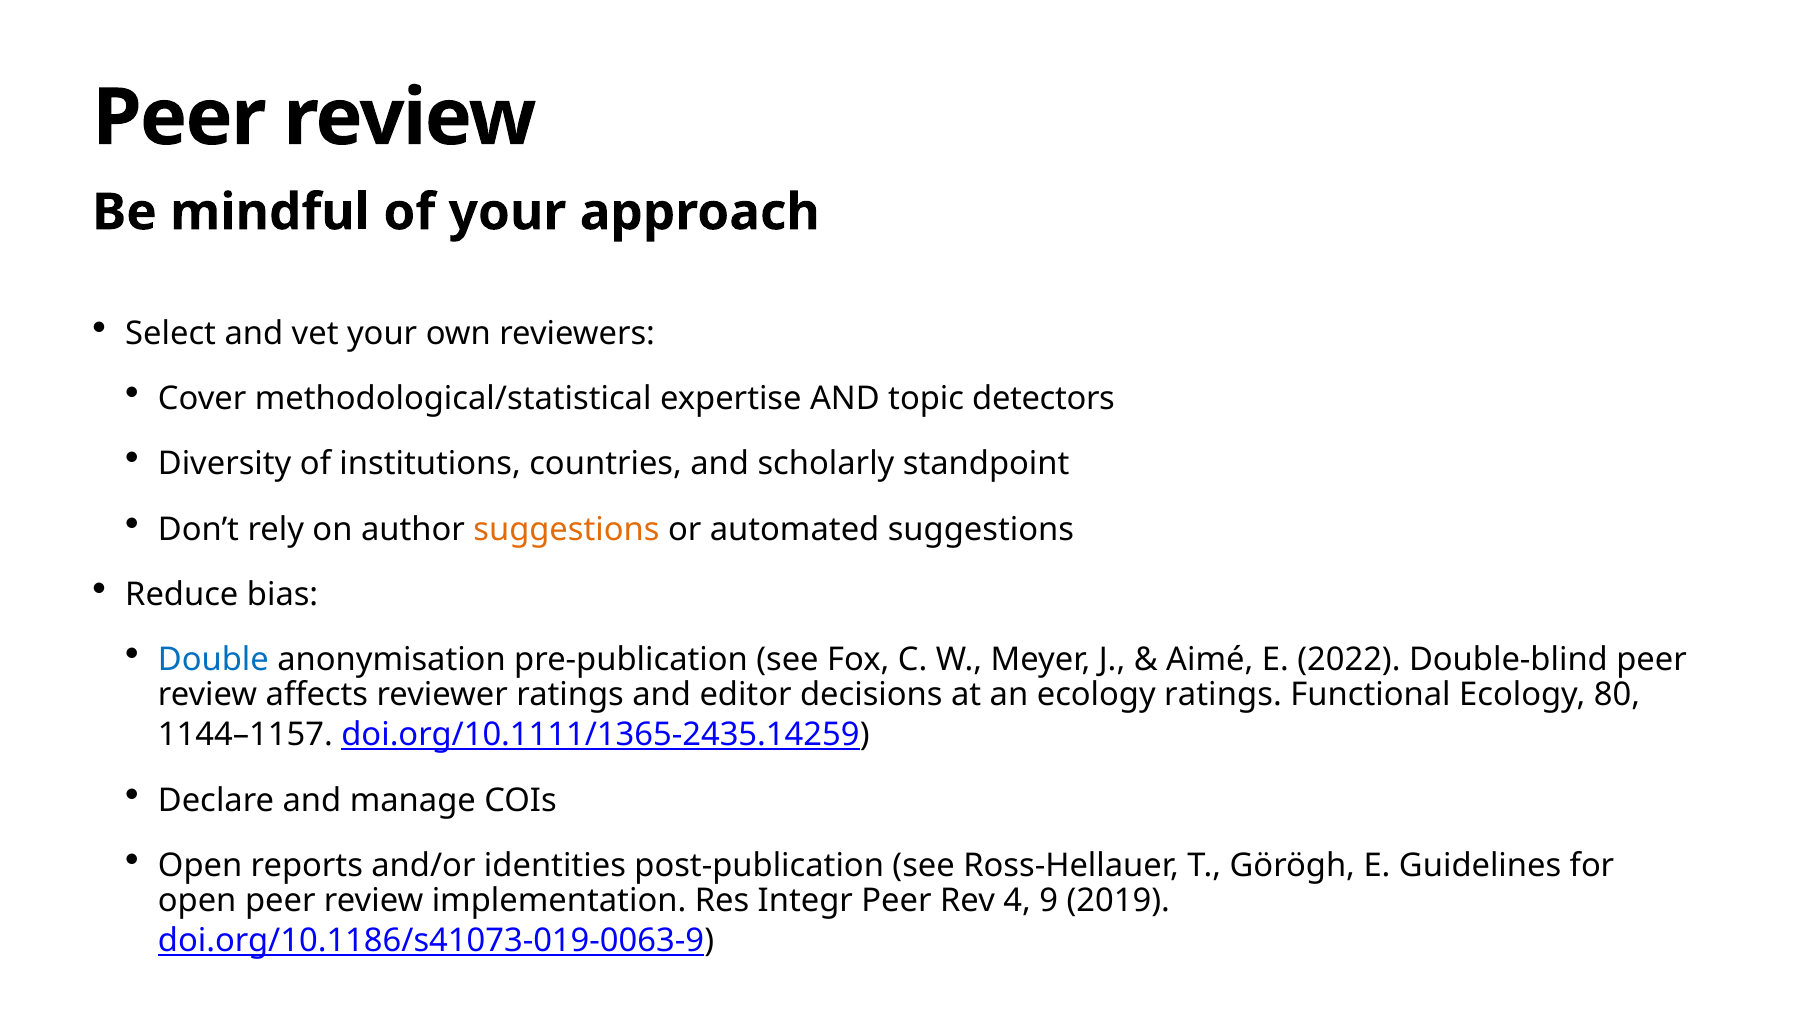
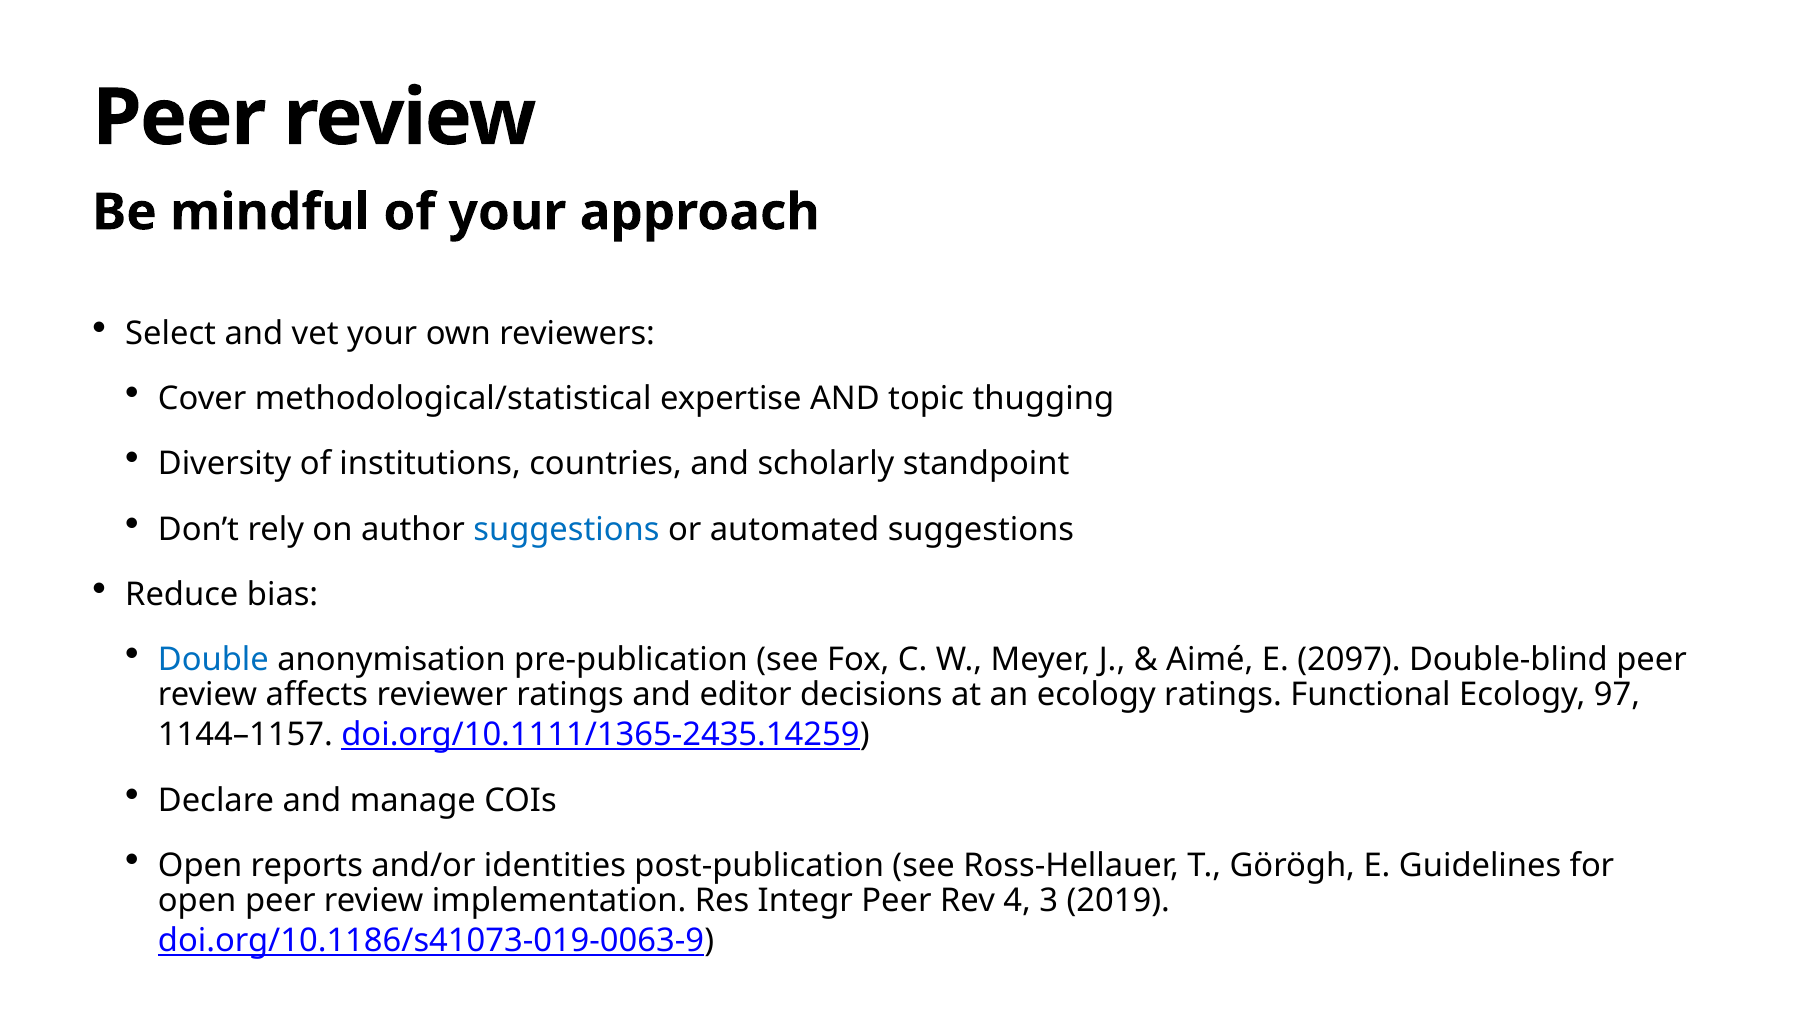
detectors: detectors -> thugging (1043, 399)
suggestions colour: orange -> blue (566, 529)
2022: 2022 -> 2097 (1349, 660)
80: 80 -> 97 (1617, 695)
9: 9 -> 3 (1049, 901)
